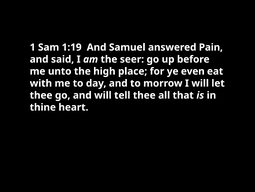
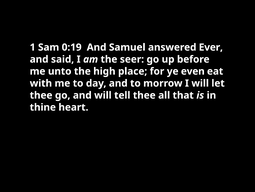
1:19: 1:19 -> 0:19 (72, 47)
Pain: Pain -> Ever (211, 47)
